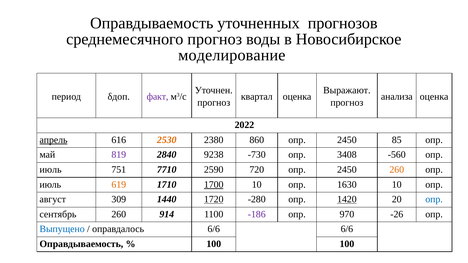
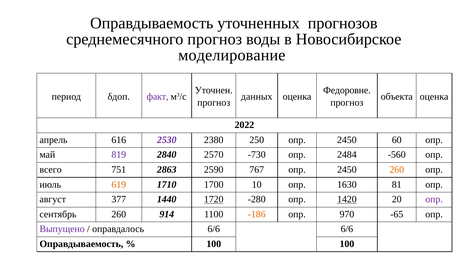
Выражают: Выражают -> Федоровне (347, 90)
квартал: квартал -> данных (257, 97)
анализа: анализа -> объекта (397, 97)
апрель underline: present -> none (54, 140)
2530 colour: orange -> purple (167, 140)
860: 860 -> 250 (257, 140)
85: 85 -> 60 (397, 140)
9238: 9238 -> 2570 (214, 155)
3408: 3408 -> 2484 (347, 155)
июль: июль -> всего (51, 170)
7710: 7710 -> 2863 (167, 170)
720: 720 -> 767 (257, 170)
1700 underline: present -> none (214, 185)
1630 10: 10 -> 81 (397, 185)
309: 309 -> 377 (119, 200)
опр colour: blue -> purple (434, 200)
-186 colour: purple -> orange (257, 214)
-26: -26 -> -65 (397, 214)
Выпущено colour: blue -> purple (62, 229)
